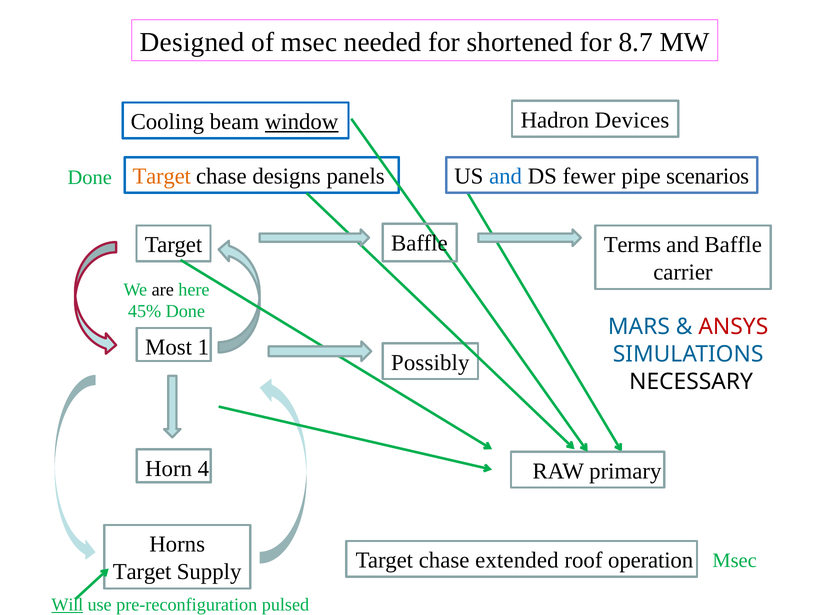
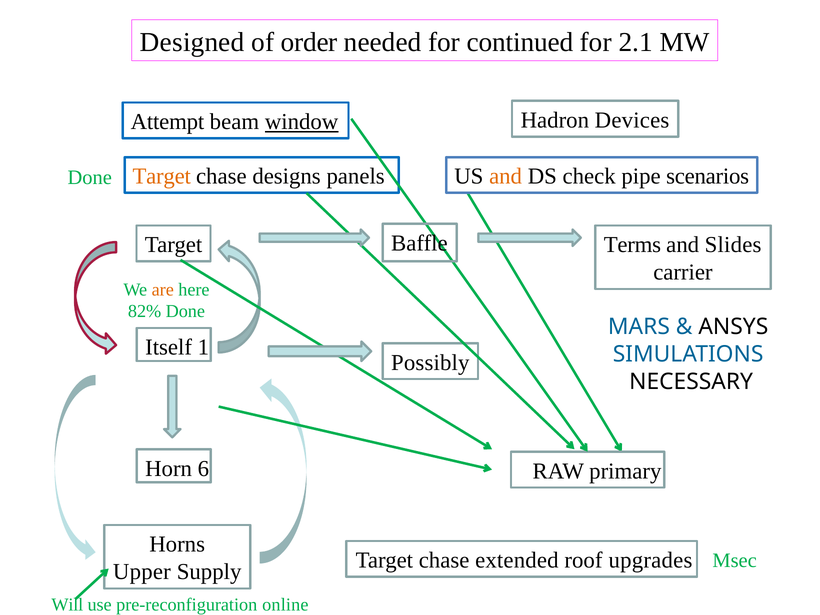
of msec: msec -> order (309, 42)
shortened: shortened -> continued (520, 42)
8.7: 8.7 -> 2.1 (636, 42)
Cooling: Cooling -> Attempt (167, 122)
and colour: blue -> orange (506, 176)
fewer: fewer -> check (589, 176)
and Baffle: Baffle -> Slides (733, 245)
are colour: black -> orange (163, 290)
45%: 45% -> 82% (145, 311)
ANSYS colour: red -> black (733, 327)
Most: Most -> Itself (169, 347)
4: 4 -> 6 (203, 469)
operation: operation -> upgrades (650, 560)
Target: Target -> Upper (142, 572)
Will underline: present -> none (67, 605)
pulsed: pulsed -> online (285, 605)
